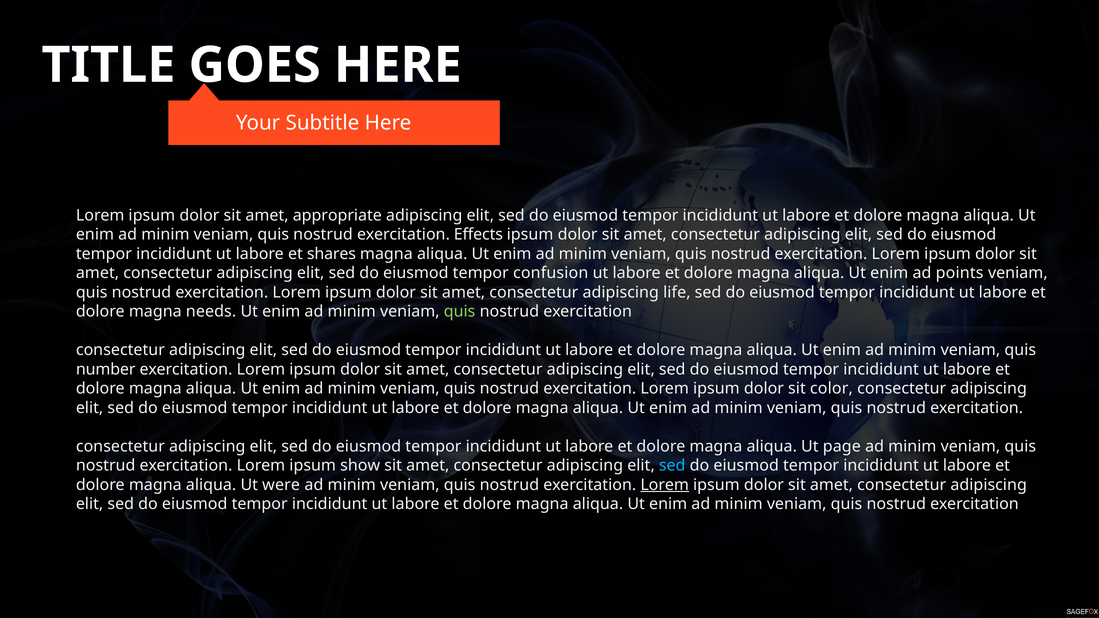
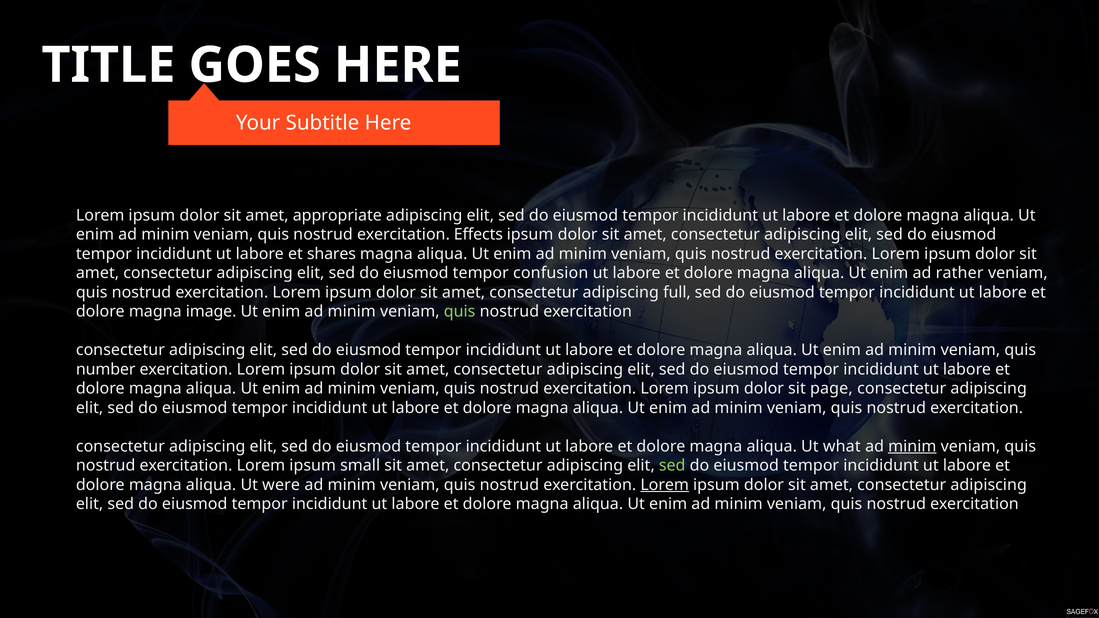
points: points -> rather (960, 273)
life: life -> full (677, 293)
needs: needs -> image (211, 312)
color: color -> page (831, 389)
page: page -> what (842, 446)
minim underline: none -> present (912, 446)
show: show -> small (360, 466)
sed colour: light blue -> light green (672, 466)
